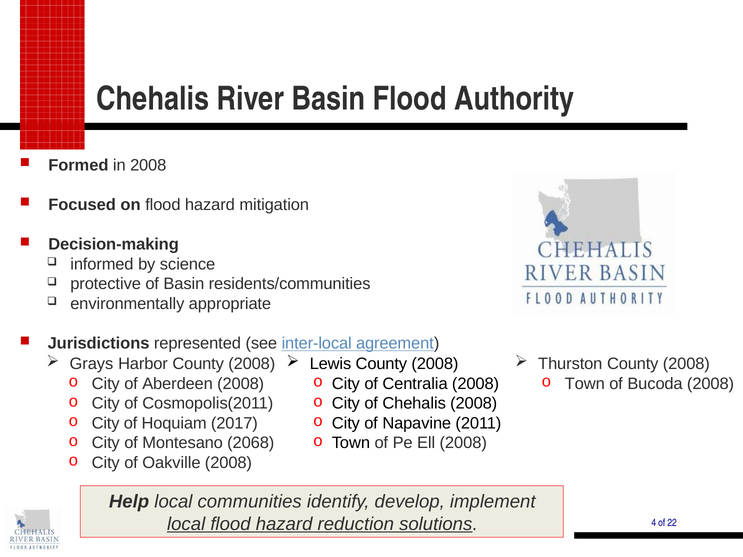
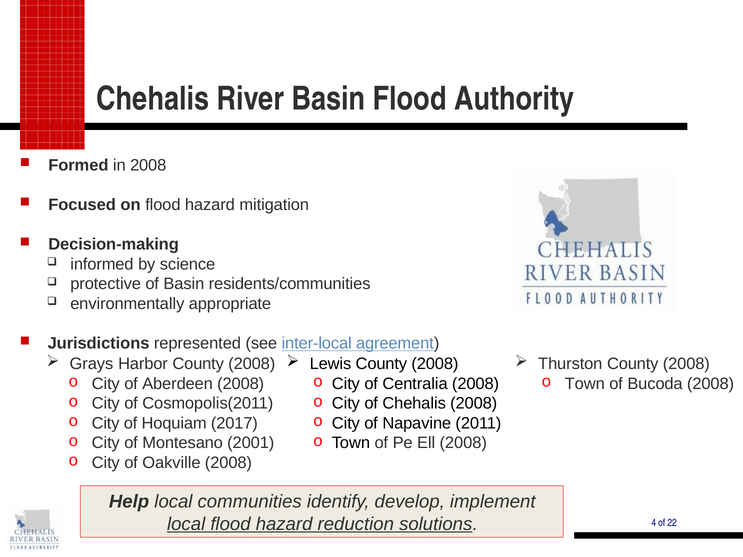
2068: 2068 -> 2001 (251, 443)
